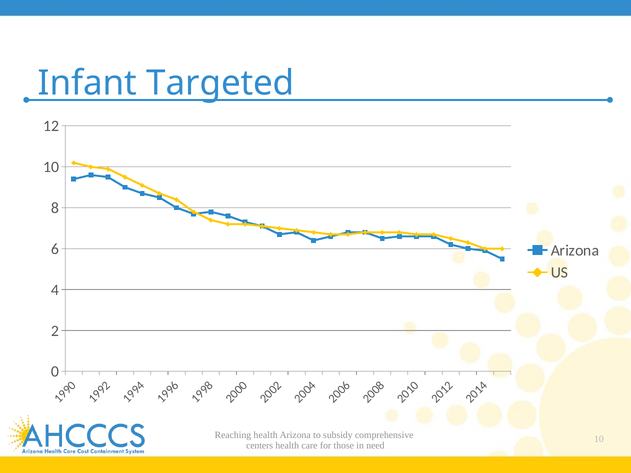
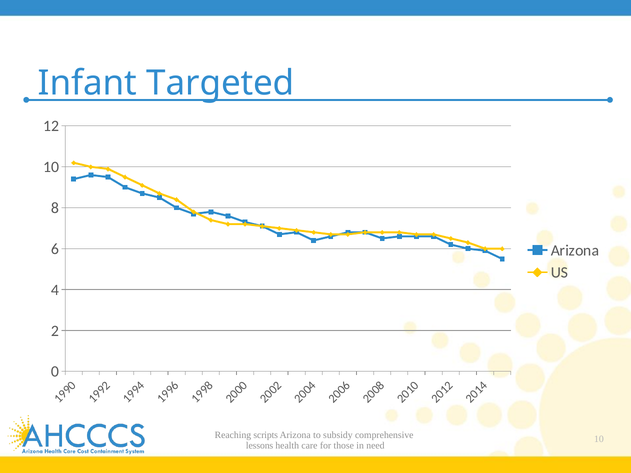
Reaching health: health -> scripts (266, 435)
centers: centers -> lessons (260, 446)
